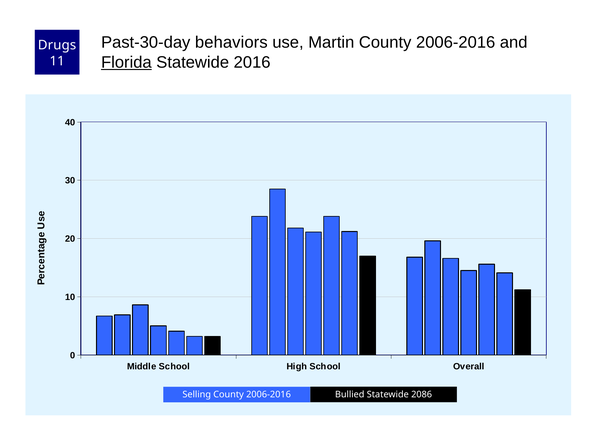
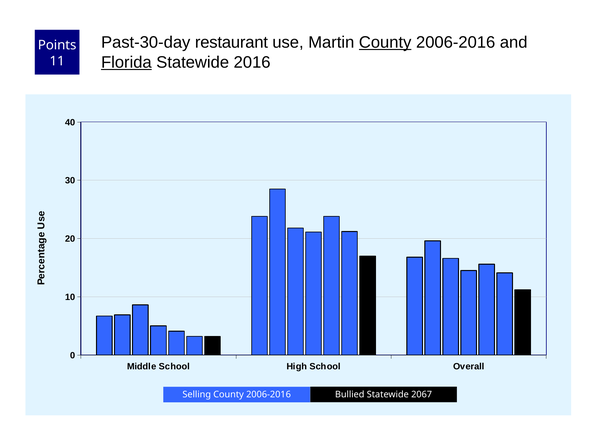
behaviors: behaviors -> restaurant (231, 42)
County underline: none -> present (385, 42)
Drugs: Drugs -> Points (57, 45)
2086: 2086 -> 2067 (422, 394)
